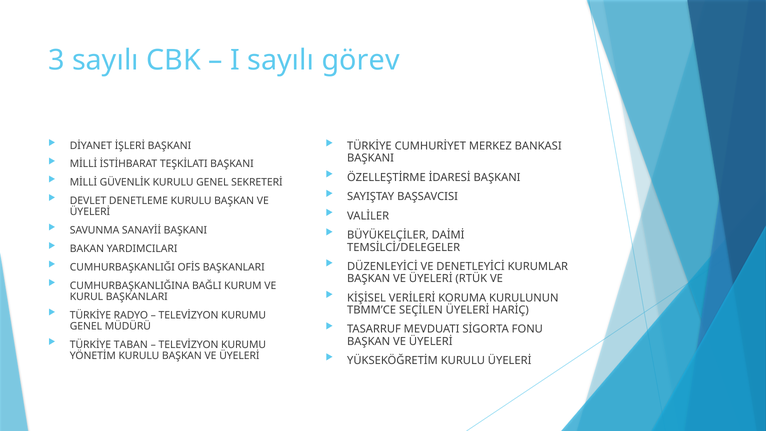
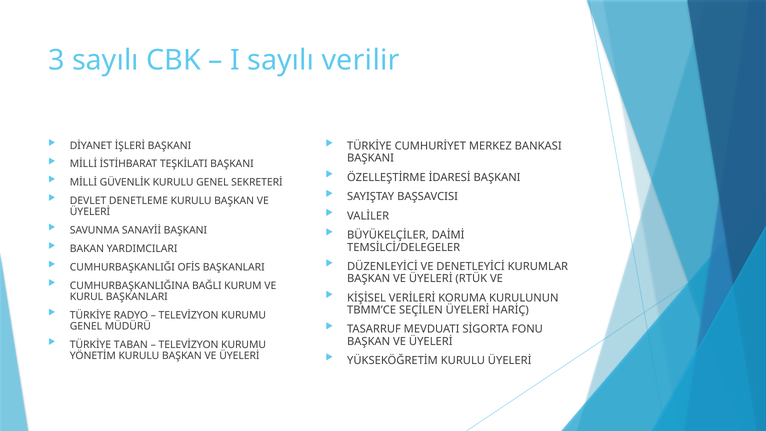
görev: görev -> verilir (361, 60)
